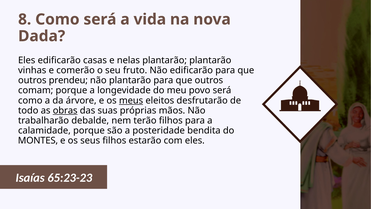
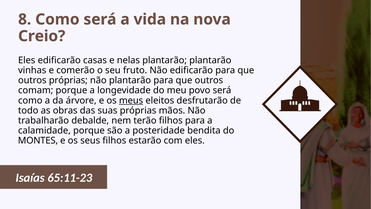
Dada: Dada -> Creio (42, 36)
outros prendeu: prendeu -> próprias (68, 80)
obras underline: present -> none (65, 110)
65:23-23: 65:23-23 -> 65:11-23 (70, 177)
